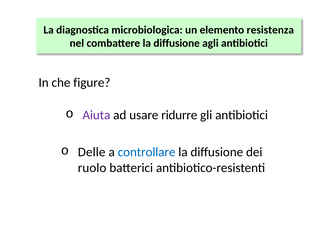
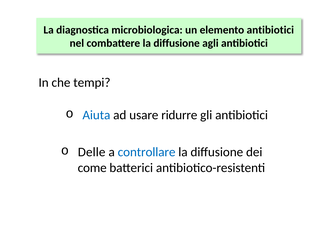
elemento resistenza: resistenza -> antibiotici (270, 30)
figure: figure -> tempi (92, 83)
Aiuta colour: purple -> blue (96, 115)
ruolo: ruolo -> come (92, 168)
